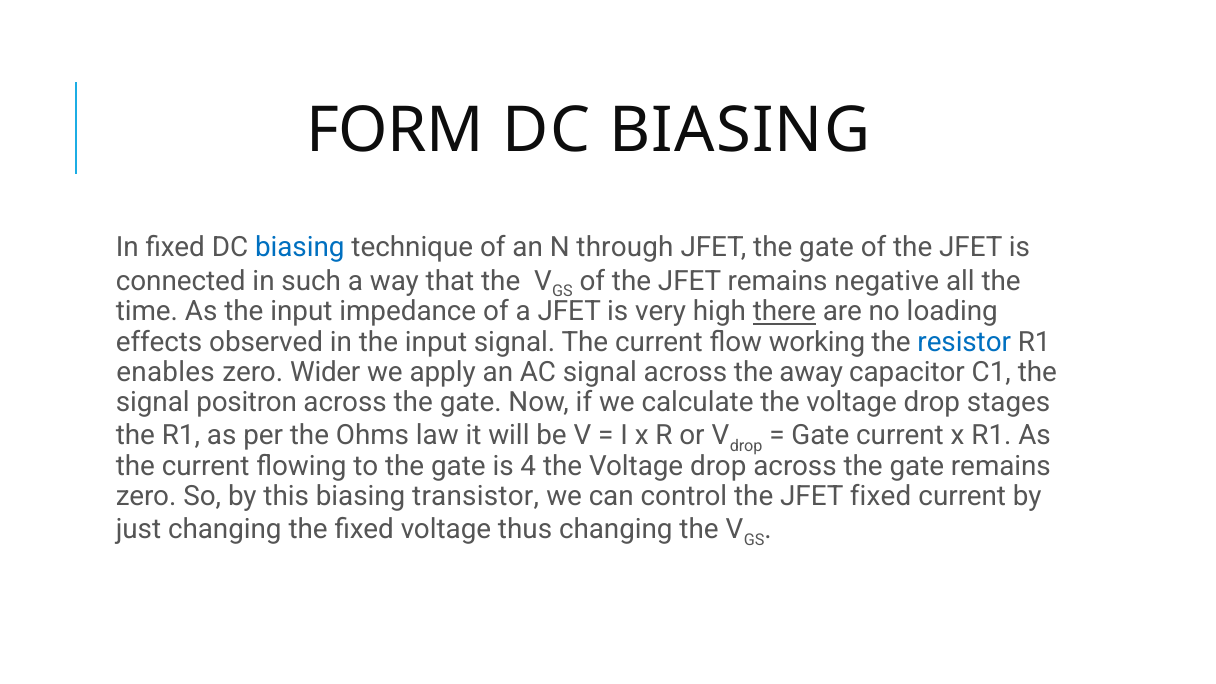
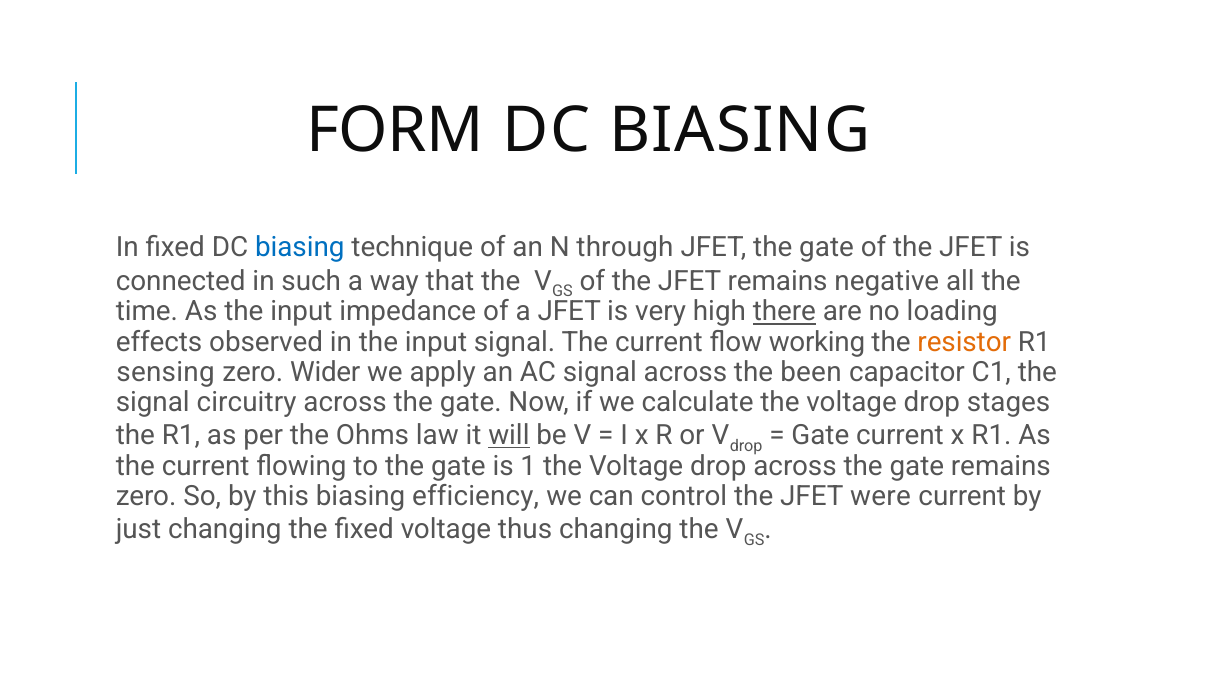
resistor colour: blue -> orange (964, 342)
enables: enables -> sensing (166, 372)
away: away -> been (811, 372)
positron: positron -> circuitry (247, 402)
will underline: none -> present (509, 435)
4: 4 -> 1 (528, 466)
transistor: transistor -> efficiency (476, 496)
JFET fixed: fixed -> were (881, 496)
